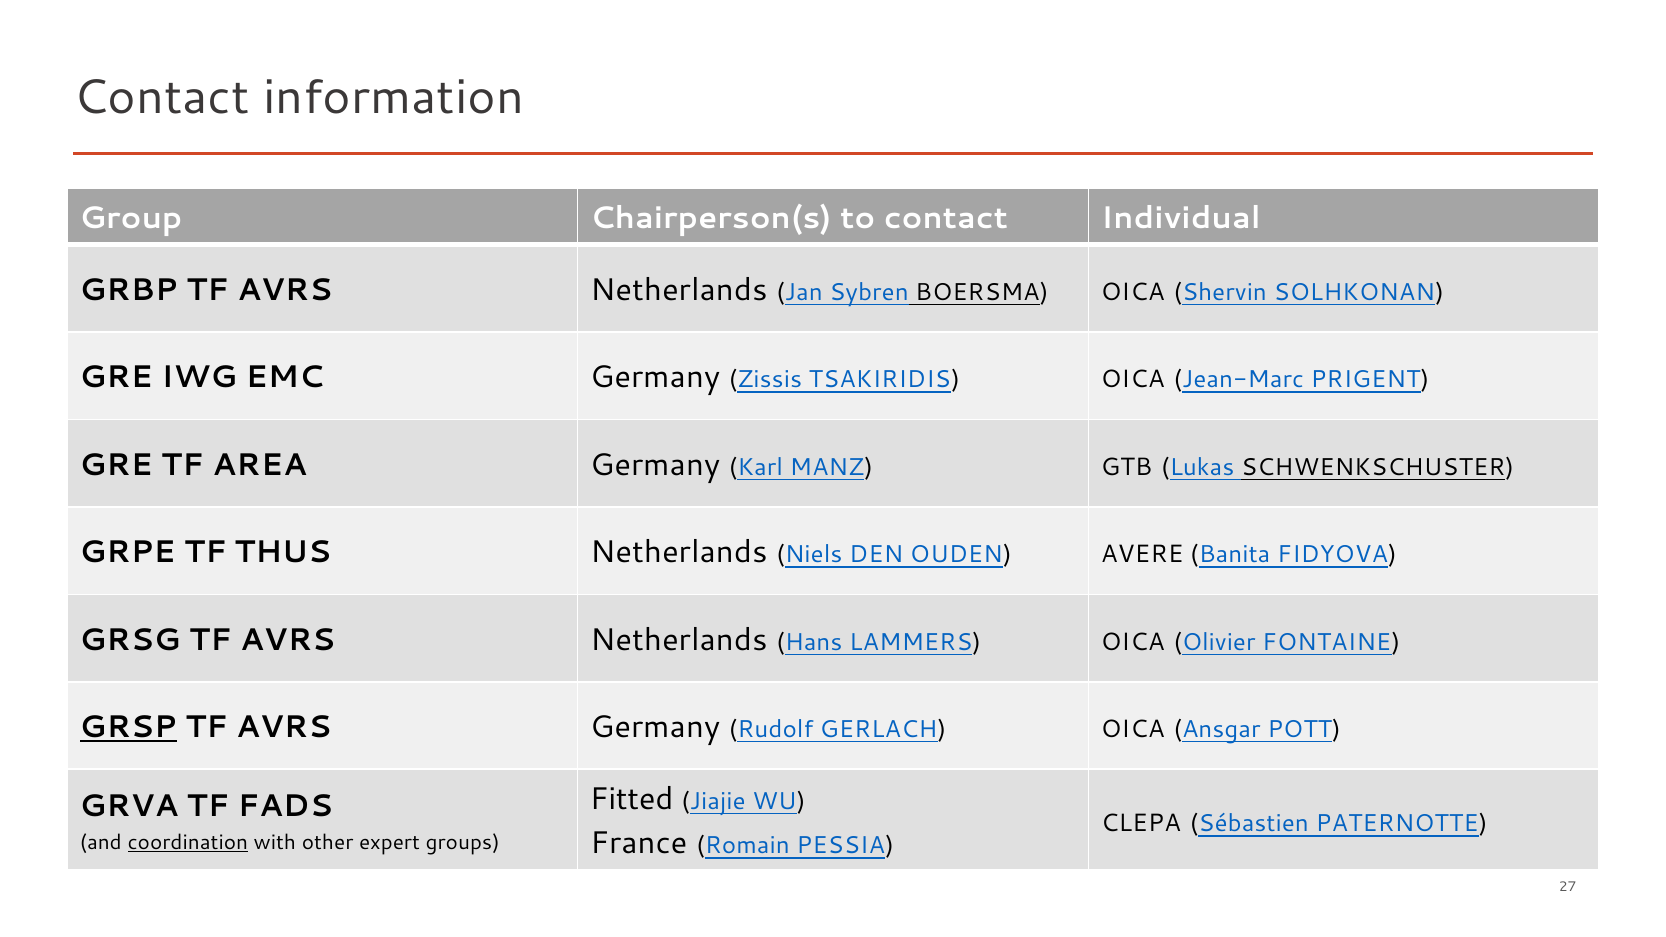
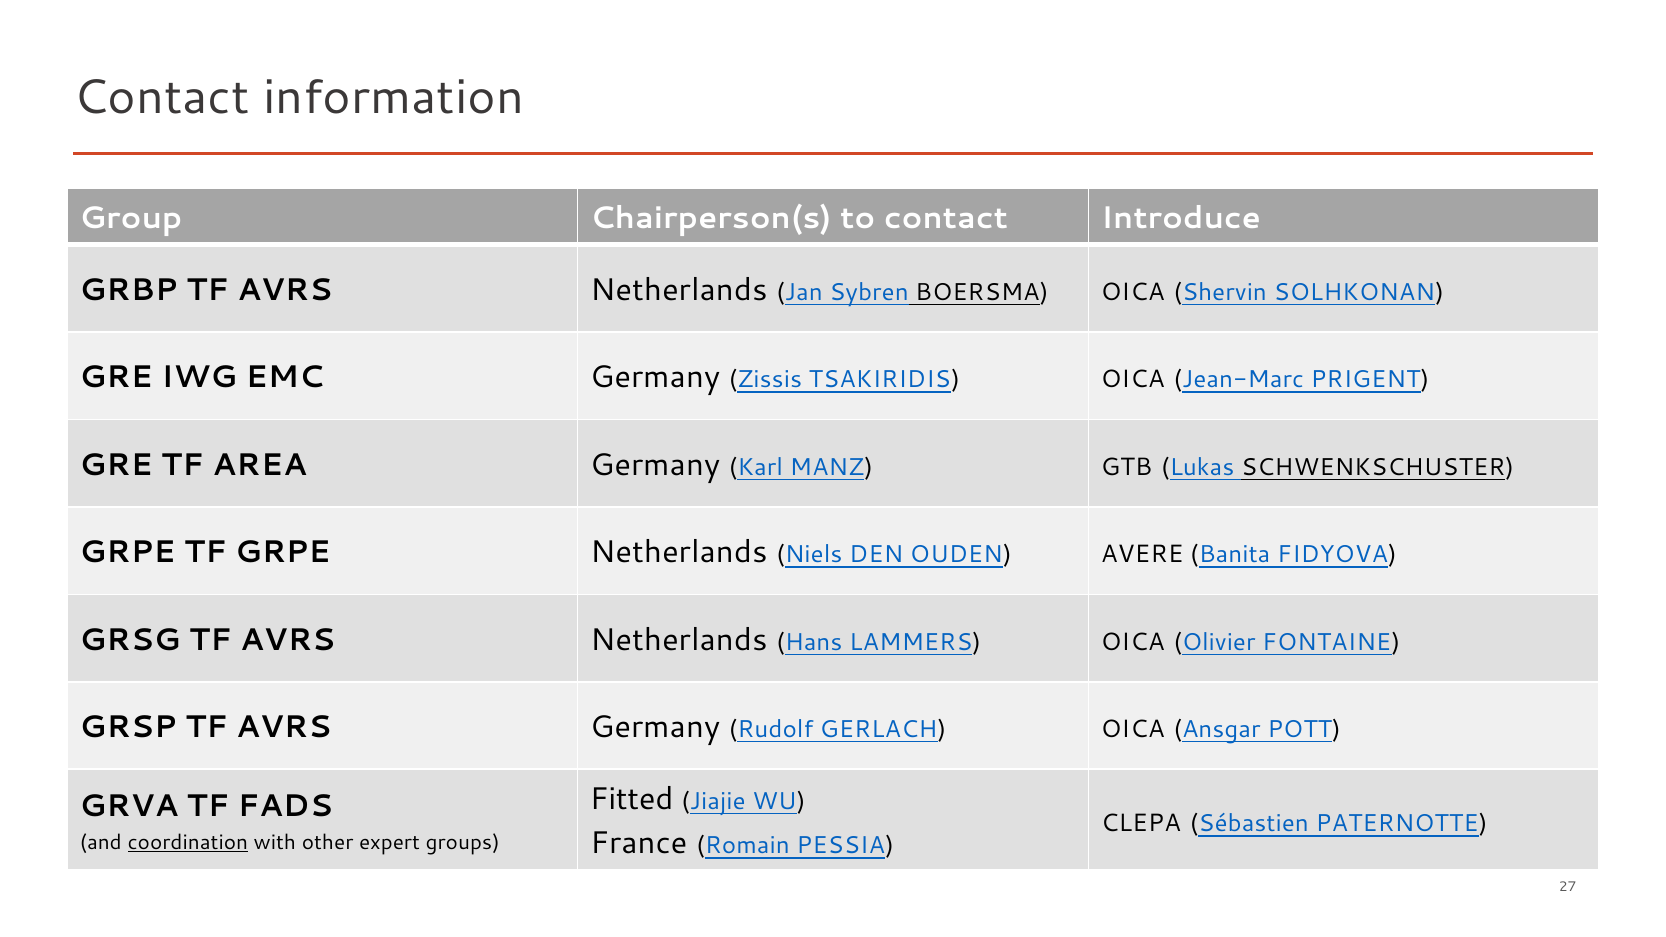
Individual: Individual -> Introduce (1181, 218)
TF THUS: THUS -> GRPE (283, 552)
GRSP underline: present -> none (128, 727)
